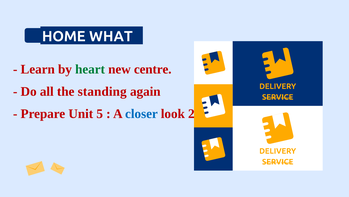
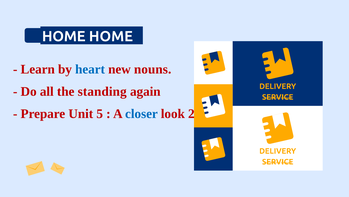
HOME WHAT: WHAT -> HOME (111, 36)
heart colour: green -> blue (90, 69)
centre: centre -> nouns (153, 69)
